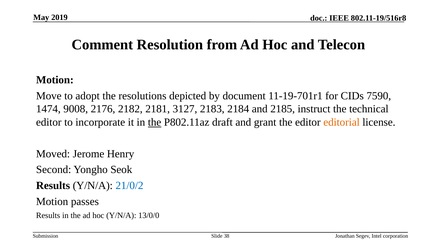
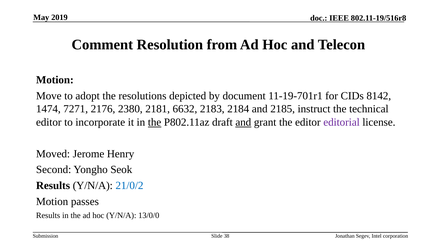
7590: 7590 -> 8142 (379, 96)
9008: 9008 -> 7271 (76, 109)
2182: 2182 -> 2380 (130, 109)
3127: 3127 -> 6632 (185, 109)
and underline: none -> present (243, 122)
editorial colour: orange -> purple (342, 122)
